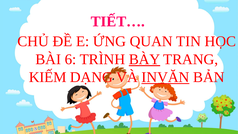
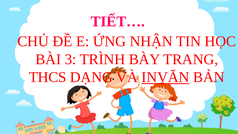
QUAN: QUAN -> NHẬN (151, 41)
6: 6 -> 3 (70, 59)
BÀY underline: present -> none (145, 59)
KIẾM: KIẾM -> THCS (48, 77)
